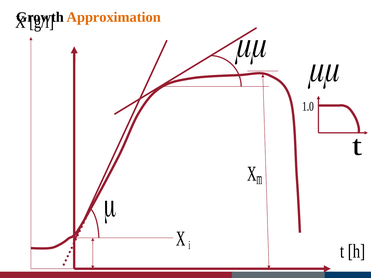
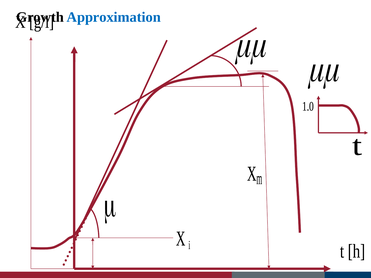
Approximation colour: orange -> blue (114, 17)
